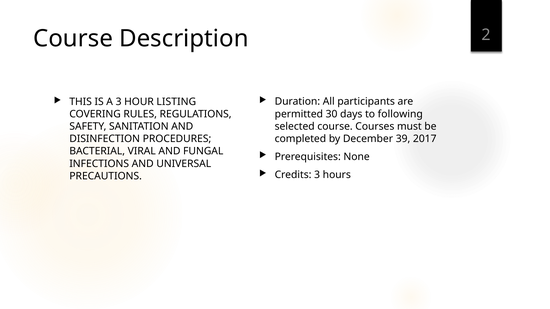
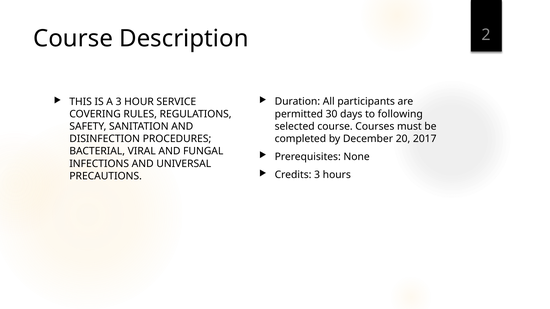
LISTING: LISTING -> SERVICE (176, 102)
39: 39 -> 20 (403, 139)
